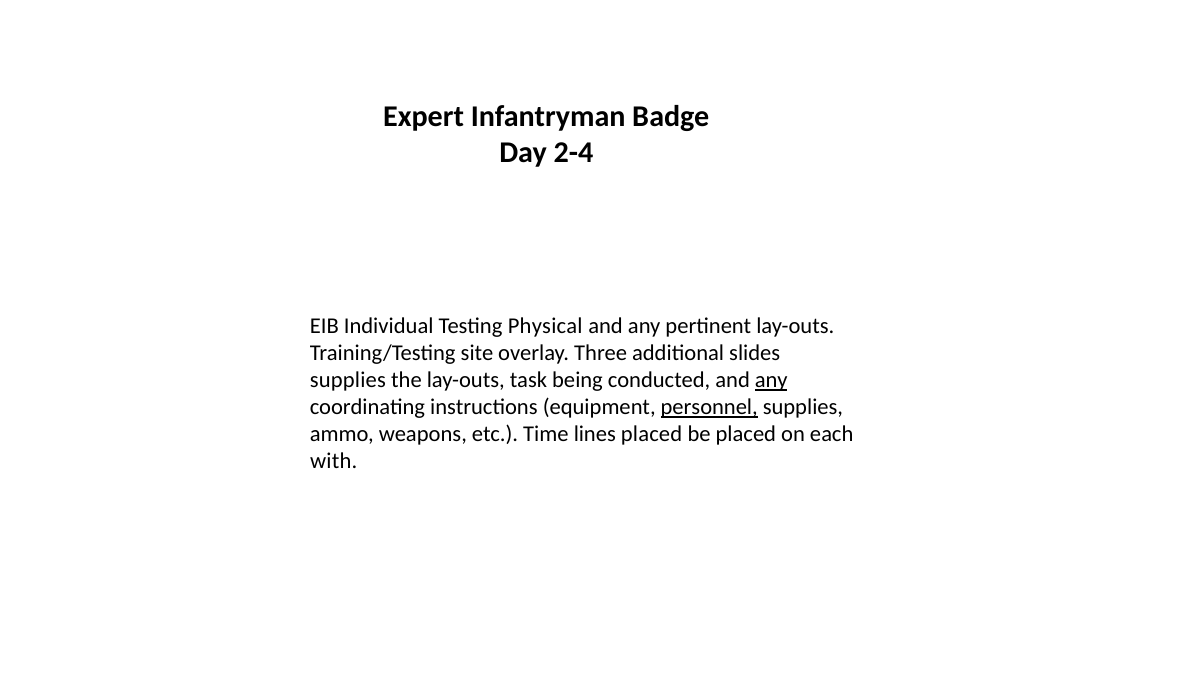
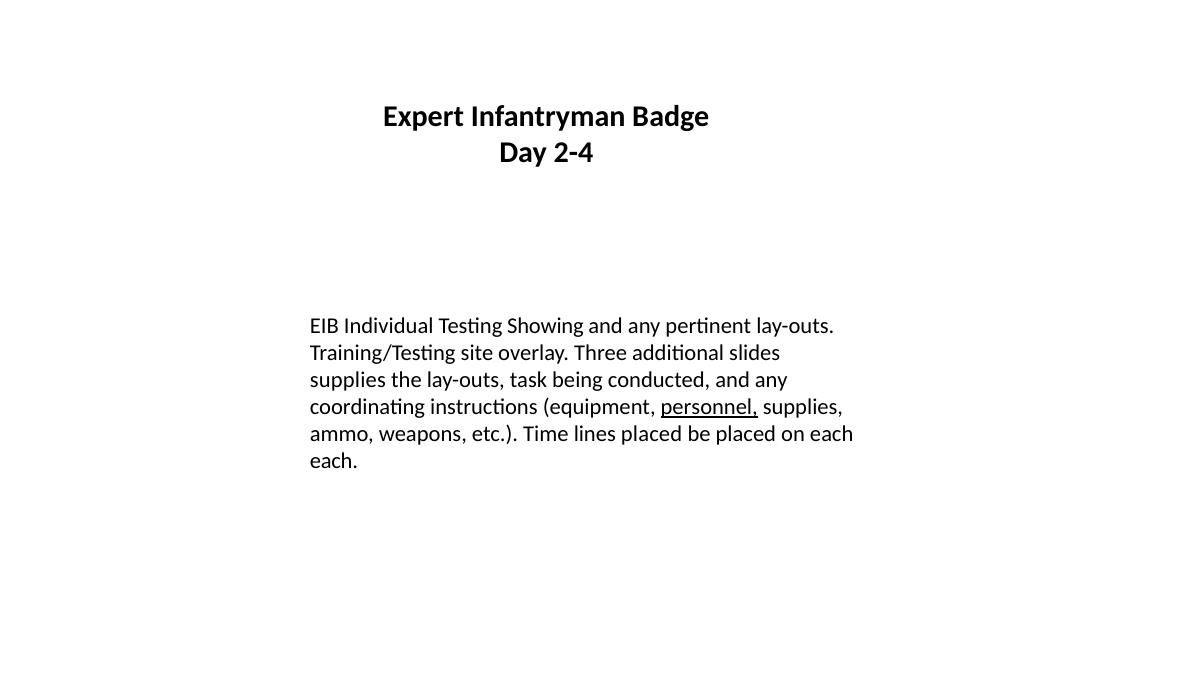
Physical: Physical -> Showing (545, 326)
any underline: present -> none (771, 380)
with: with -> each (334, 462)
